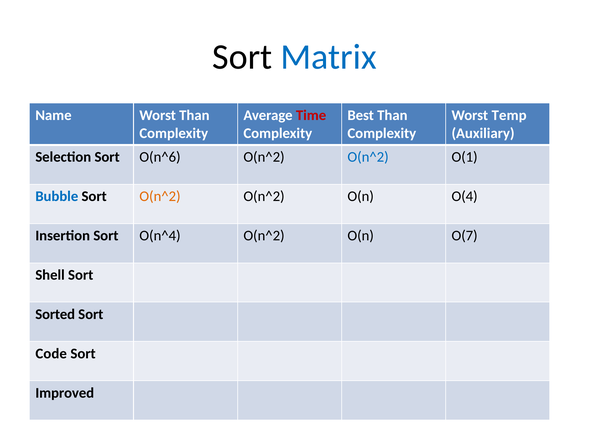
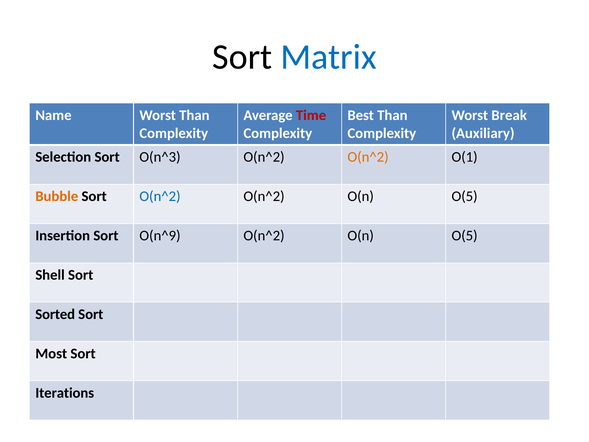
Temp: Temp -> Break (509, 115)
O(n^6: O(n^6 -> O(n^3 (160, 157)
O(n^2 colour: blue -> orange (368, 157)
Bubble colour: blue -> orange (57, 196)
O(n^2 colour: orange -> blue (160, 196)
O(4: O(4 -> O(5 (465, 196)
O(n^4: O(n^4 -> O(n^9 (160, 236)
O(7: O(7 -> O(5 (465, 236)
Code: Code -> Most (51, 353)
Improved: Improved -> Iterations (65, 393)
